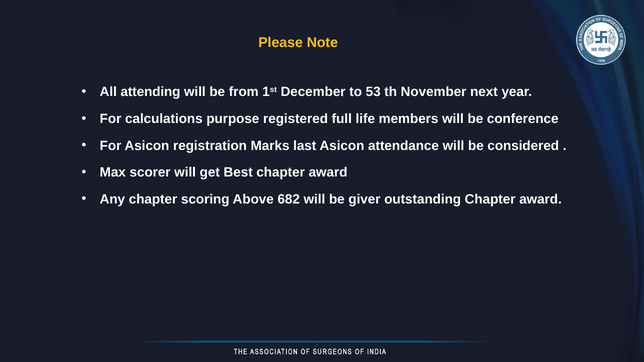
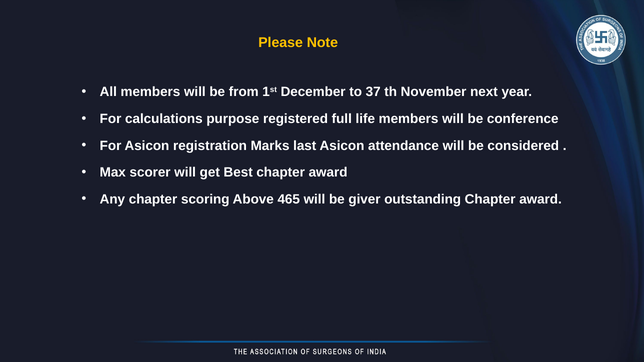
All attending: attending -> members (150, 92)
53: 53 -> 37 (373, 92)
682: 682 -> 465 (289, 199)
